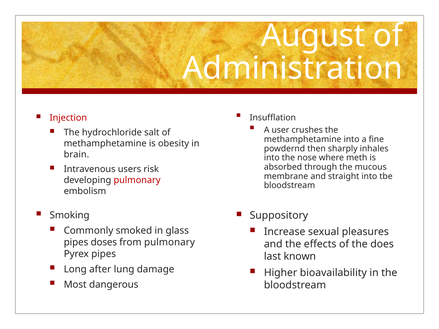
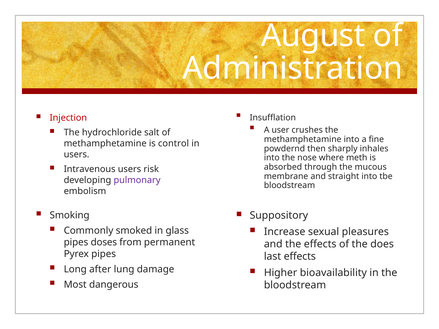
obesity: obesity -> control (174, 144)
brain: brain -> users (77, 155)
pulmonary colour: red -> purple (137, 180)
from pulmonary: pulmonary -> permanent (170, 242)
last known: known -> effects (300, 257)
